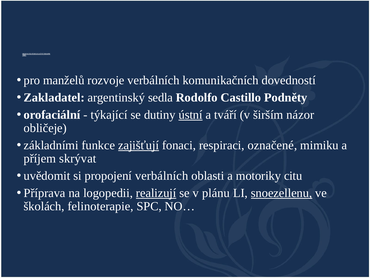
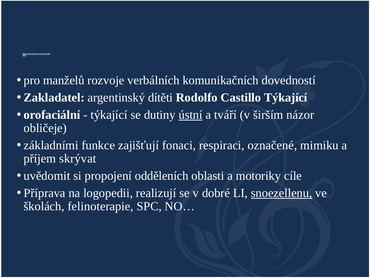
sedla: sedla -> dítěti (160, 97)
Castillo Podněty: Podněty -> Týkající (286, 97)
zajišťují underline: present -> none (139, 145)
propojení verbálních: verbálních -> odděleních (162, 175)
citu: citu -> cíle (293, 175)
realizují underline: present -> none (156, 193)
plánu: plánu -> dobré (216, 193)
